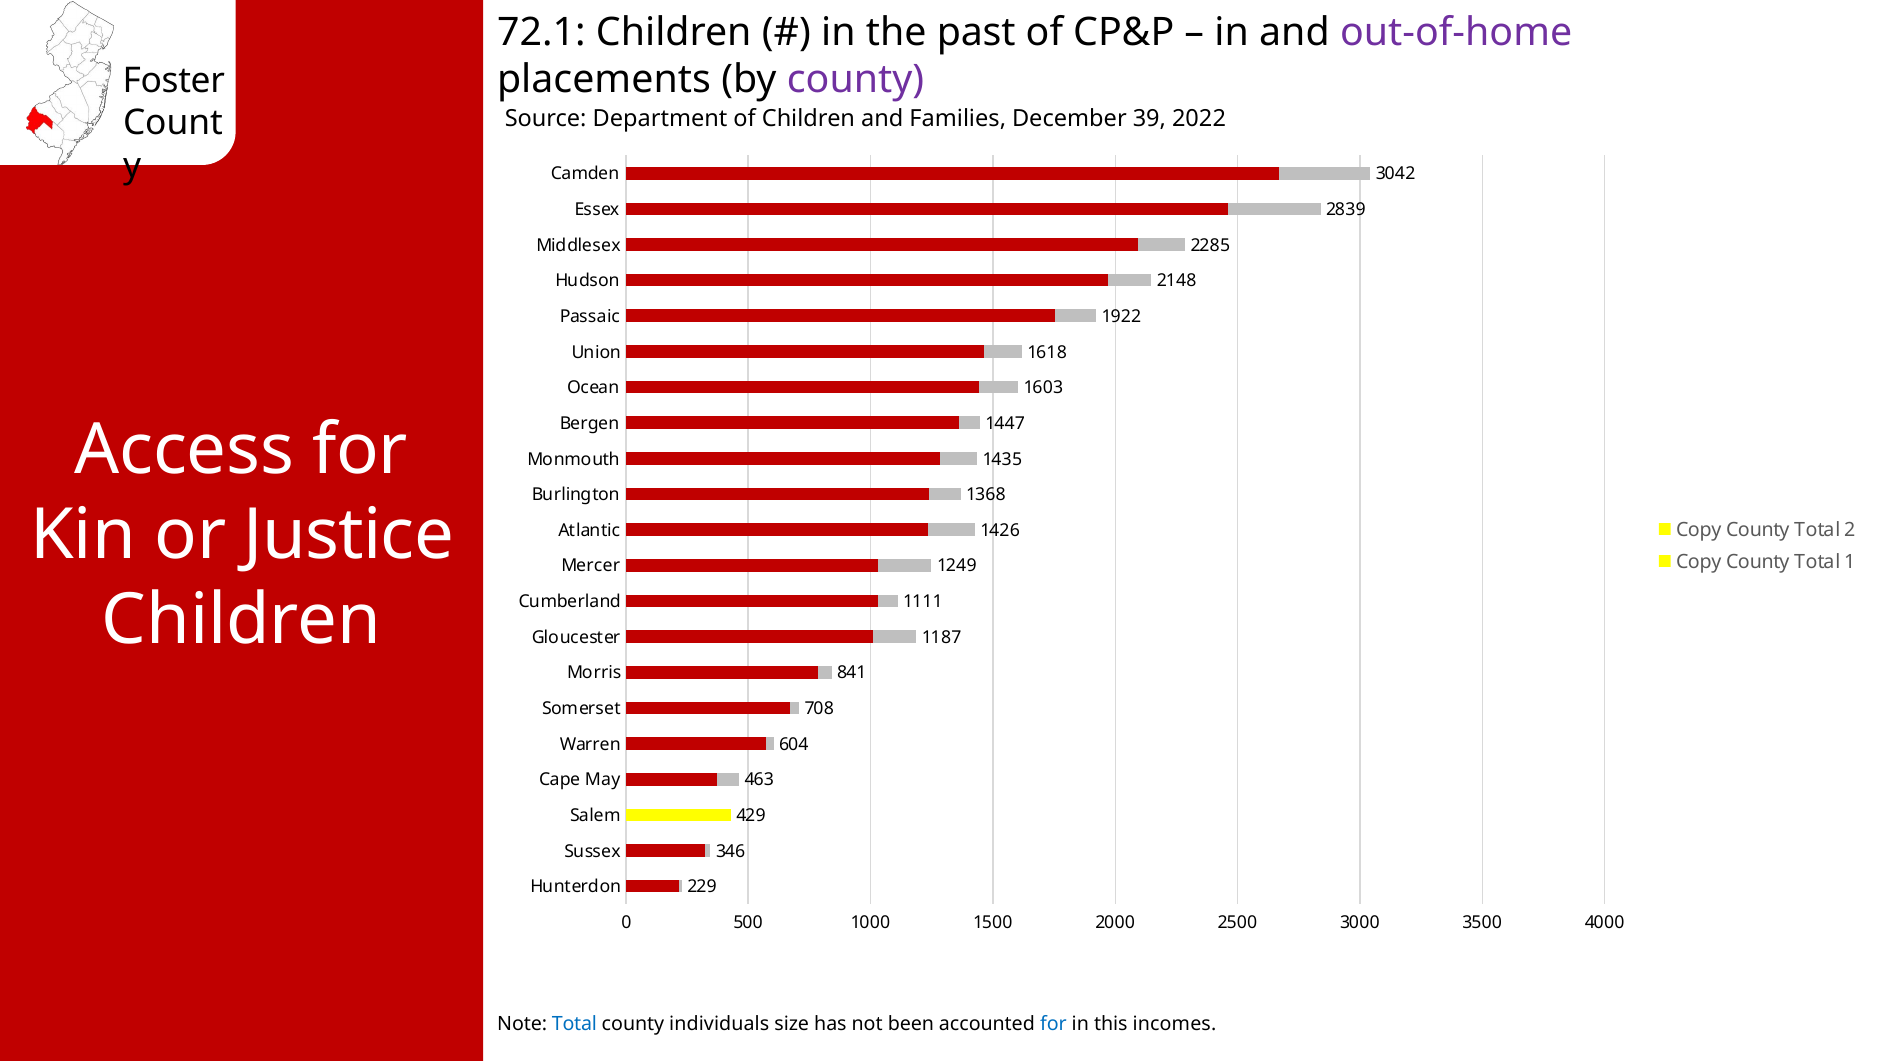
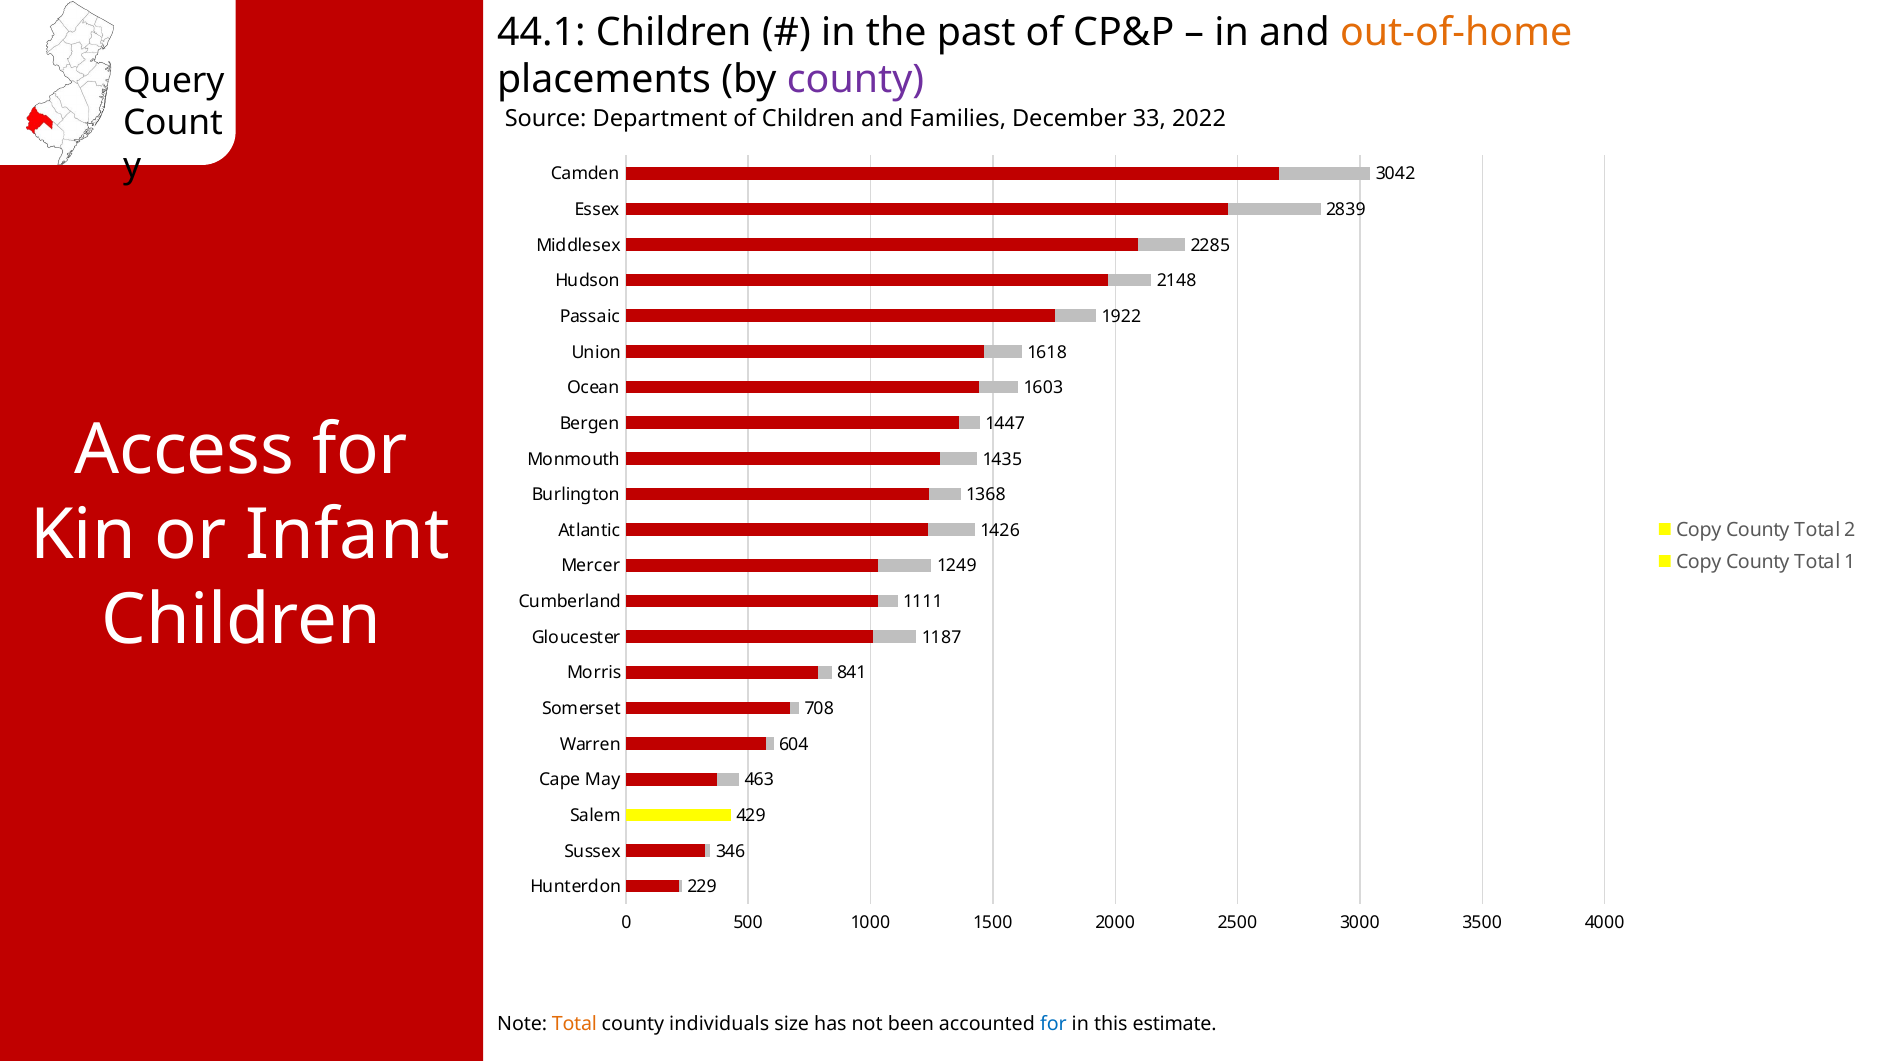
72.1: 72.1 -> 44.1 (541, 32)
out-of-home colour: purple -> orange (1456, 32)
Foster: Foster -> Query (174, 81)
39: 39 -> 33 (1149, 119)
Justice: Justice -> Infant (348, 535)
Total colour: blue -> orange (574, 1024)
incomes: incomes -> estimate (1175, 1024)
